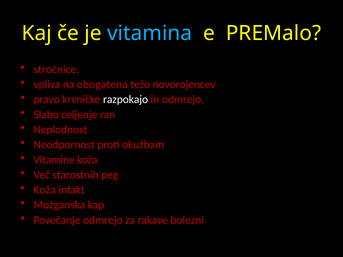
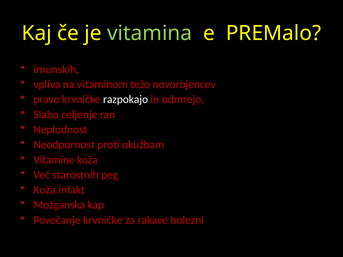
vitamina colour: light blue -> light green (150, 33)
stročnice: stročnice -> imunskih (56, 69)
obogatena: obogatena -> vitaminom (102, 84)
Povečanje odmrejo: odmrejo -> krvničke (103, 220)
